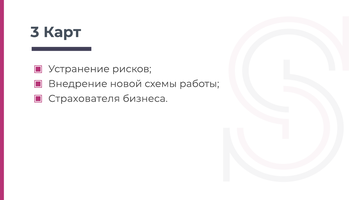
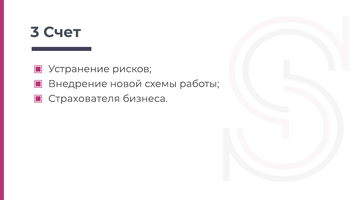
Карт: Карт -> Счет (62, 32)
